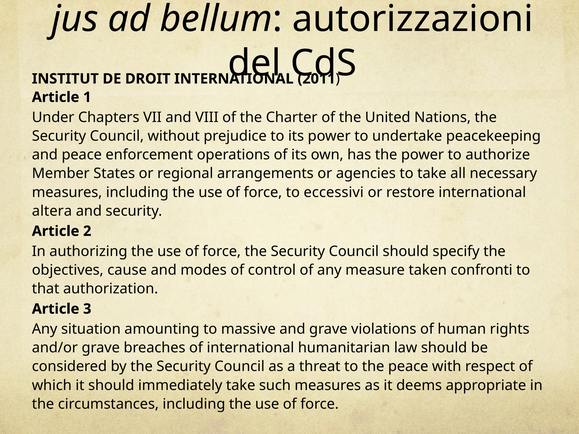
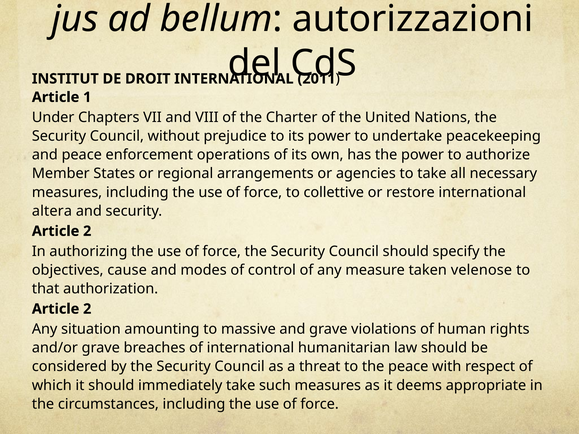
eccessivi: eccessivi -> collettive (334, 192)
confronti: confronti -> velenose (481, 270)
3: 3 -> 2 (87, 309)
